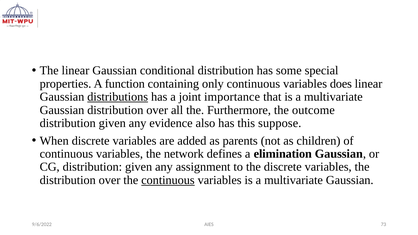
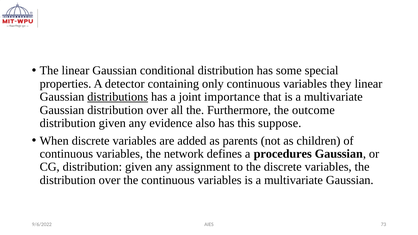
function: function -> detector (125, 84)
does: does -> they (341, 84)
elimination: elimination -> procedures (283, 154)
continuous underline: present -> none (168, 180)
